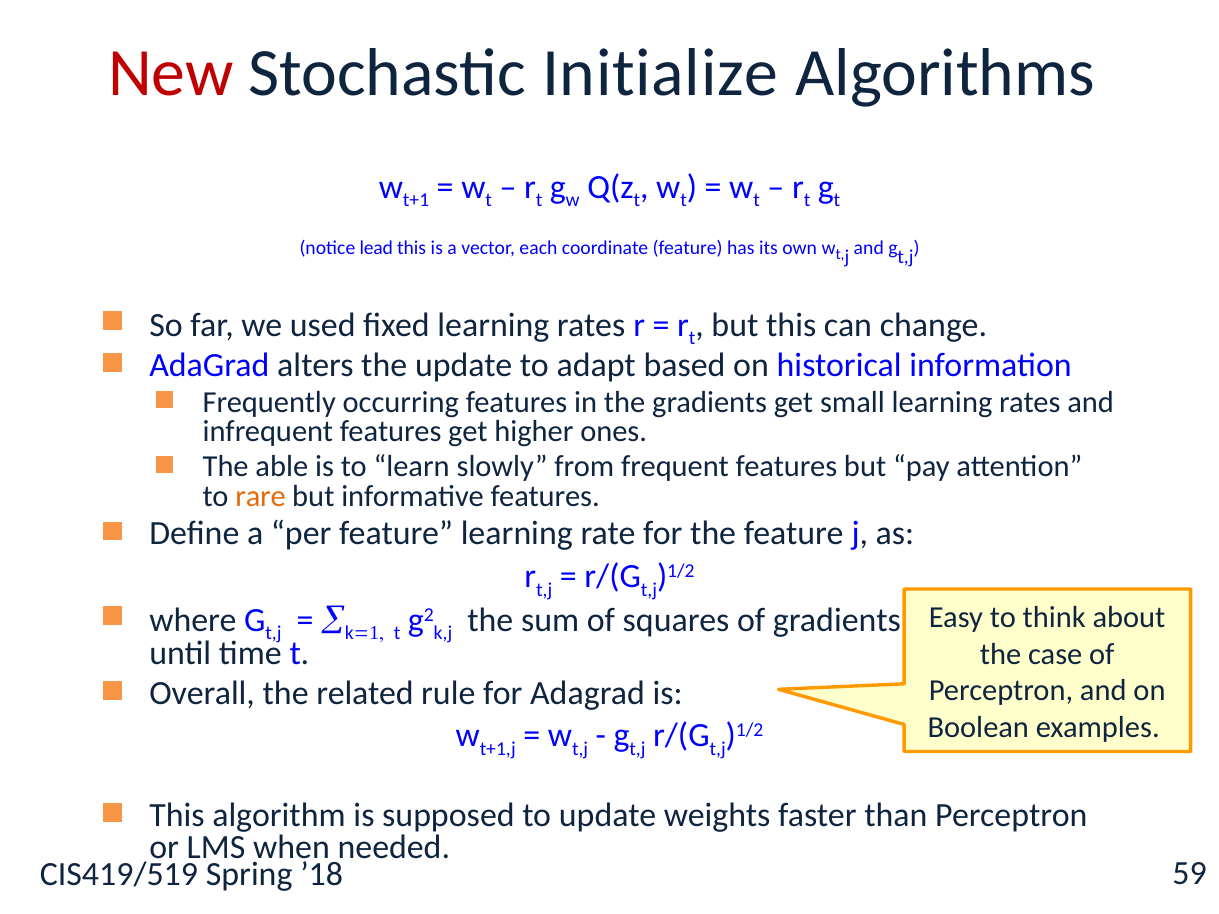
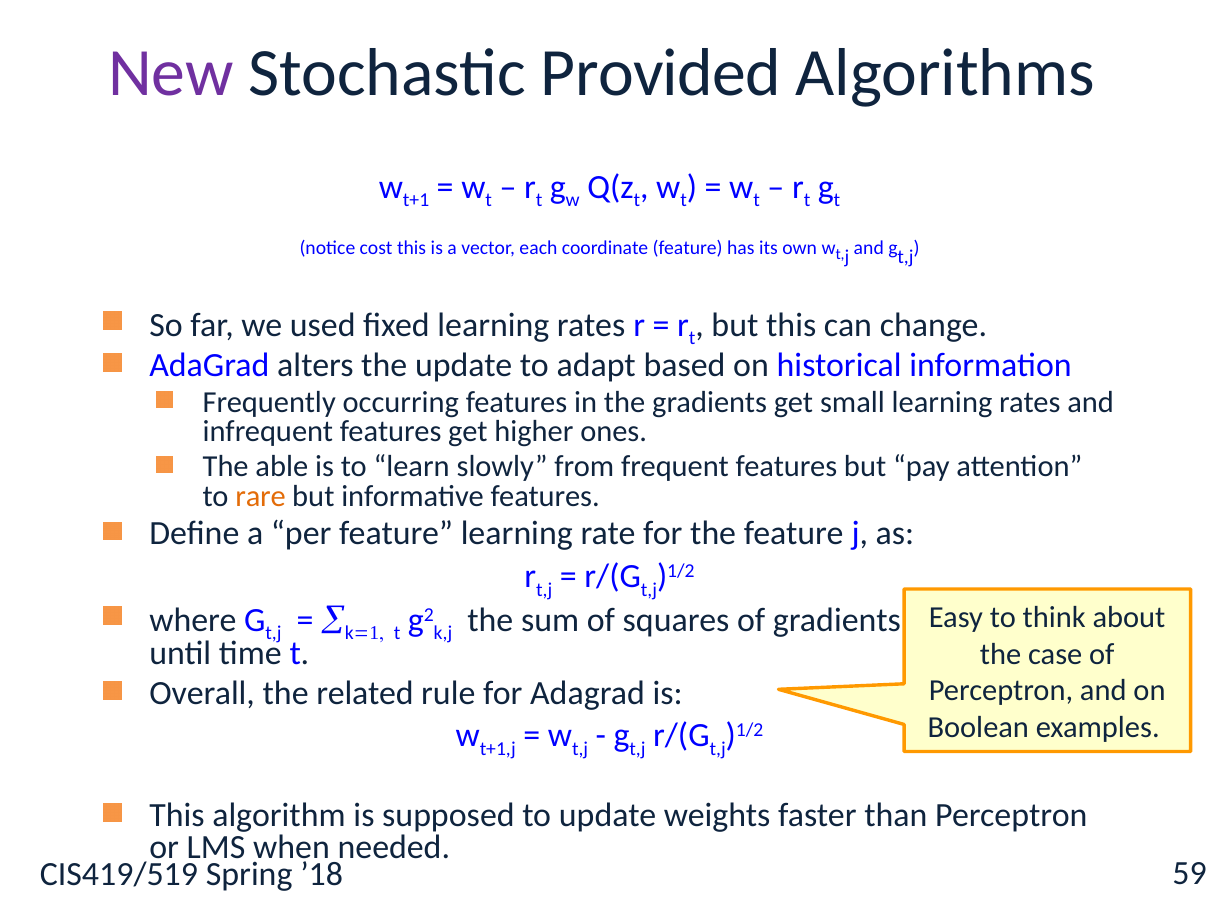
New colour: red -> purple (171, 73)
Initialize: Initialize -> Provided (661, 73)
lead: lead -> cost (376, 248)
